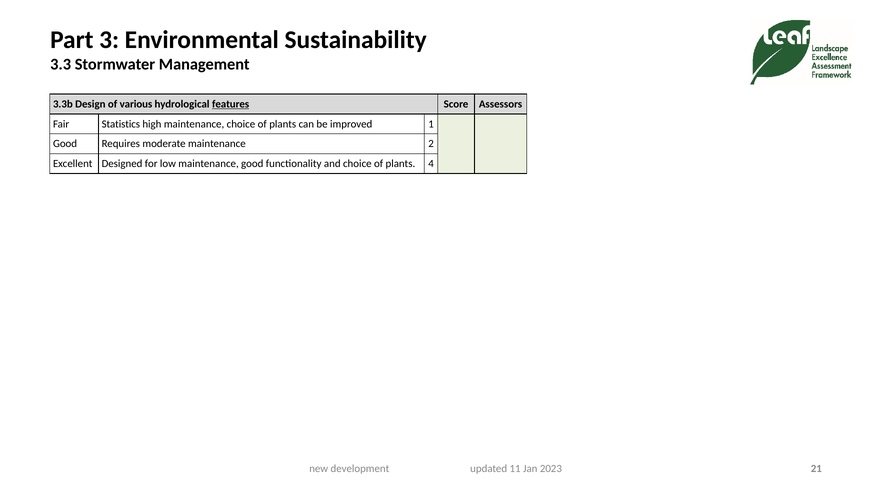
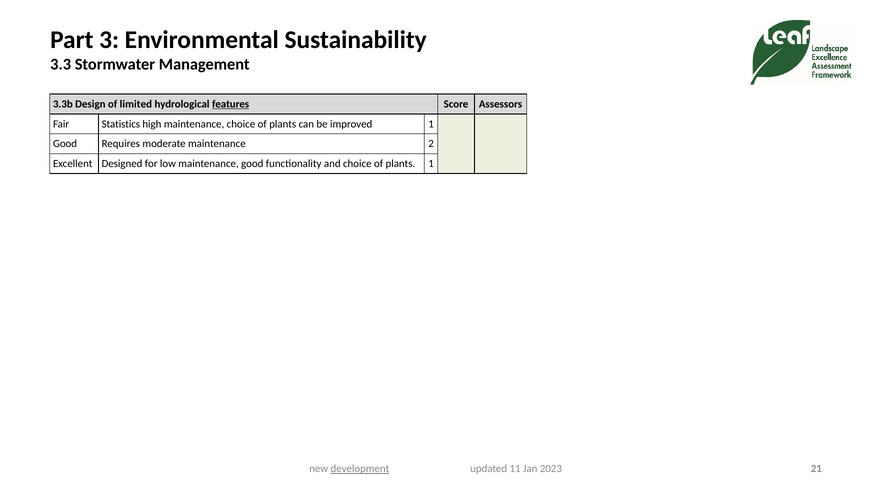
various: various -> limited (136, 104)
plants 4: 4 -> 1 (431, 164)
development underline: none -> present (360, 468)
